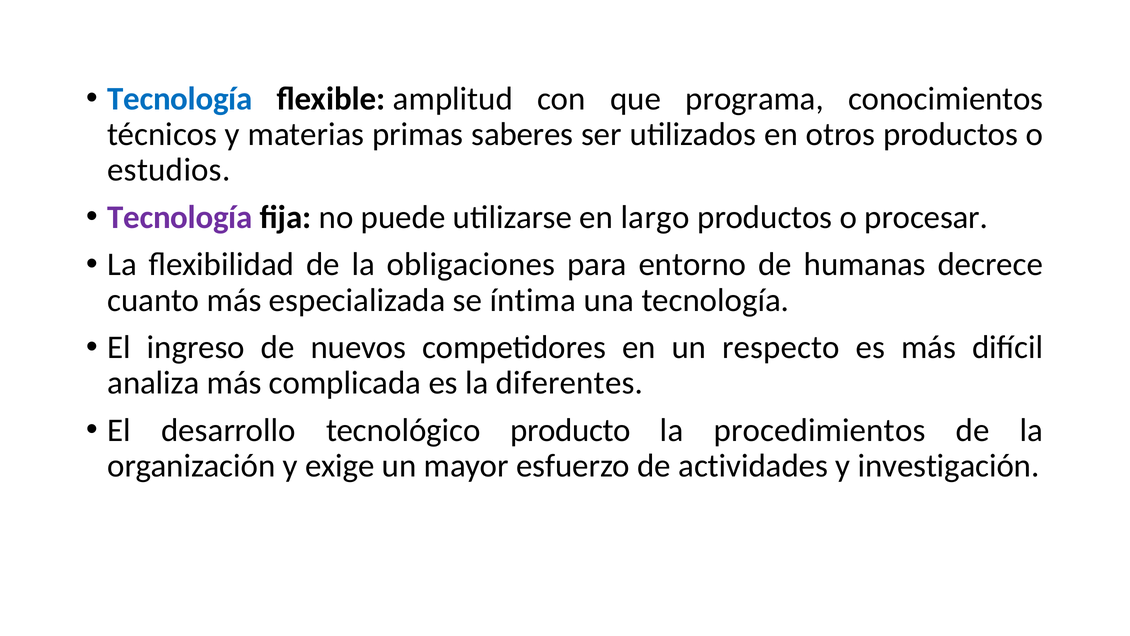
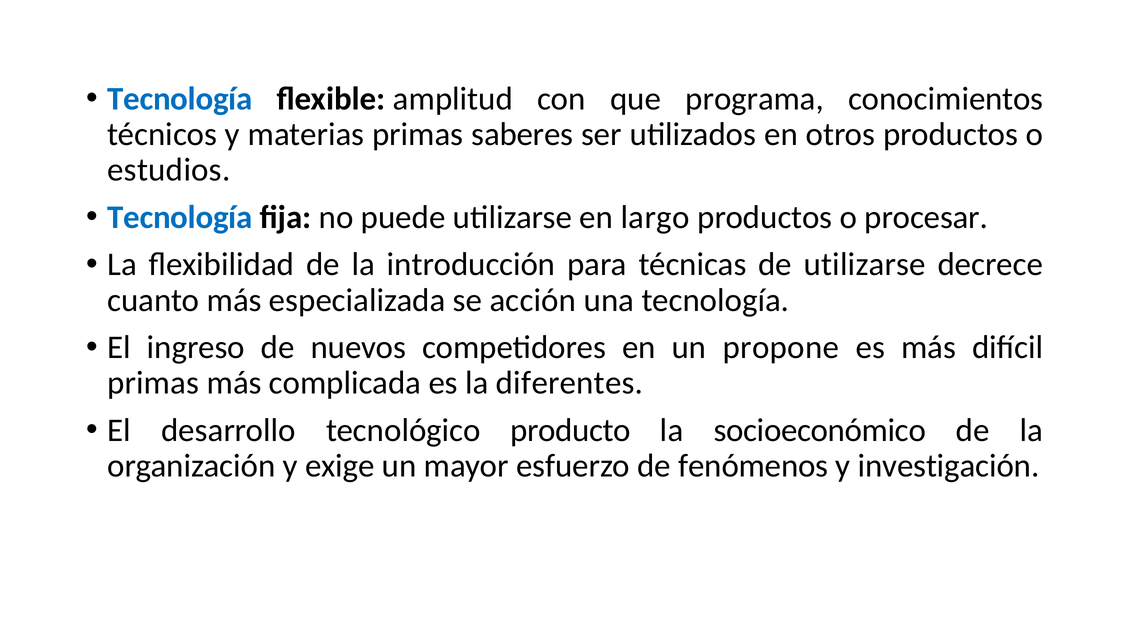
Tecnología colour: purple -> blue (180, 217)
obligaciones: obligaciones -> introducción (471, 264)
entorno: entorno -> técnicas (692, 264)
de humanas: humanas -> utilizarse (865, 264)
íntima: íntima -> acción (533, 300)
respecto: respecto -> propone (781, 347)
analiza: analiza -> primas (153, 383)
procedimientos: procedimientos -> socioeconómico (820, 430)
actividades: actividades -> fenómenos (753, 466)
